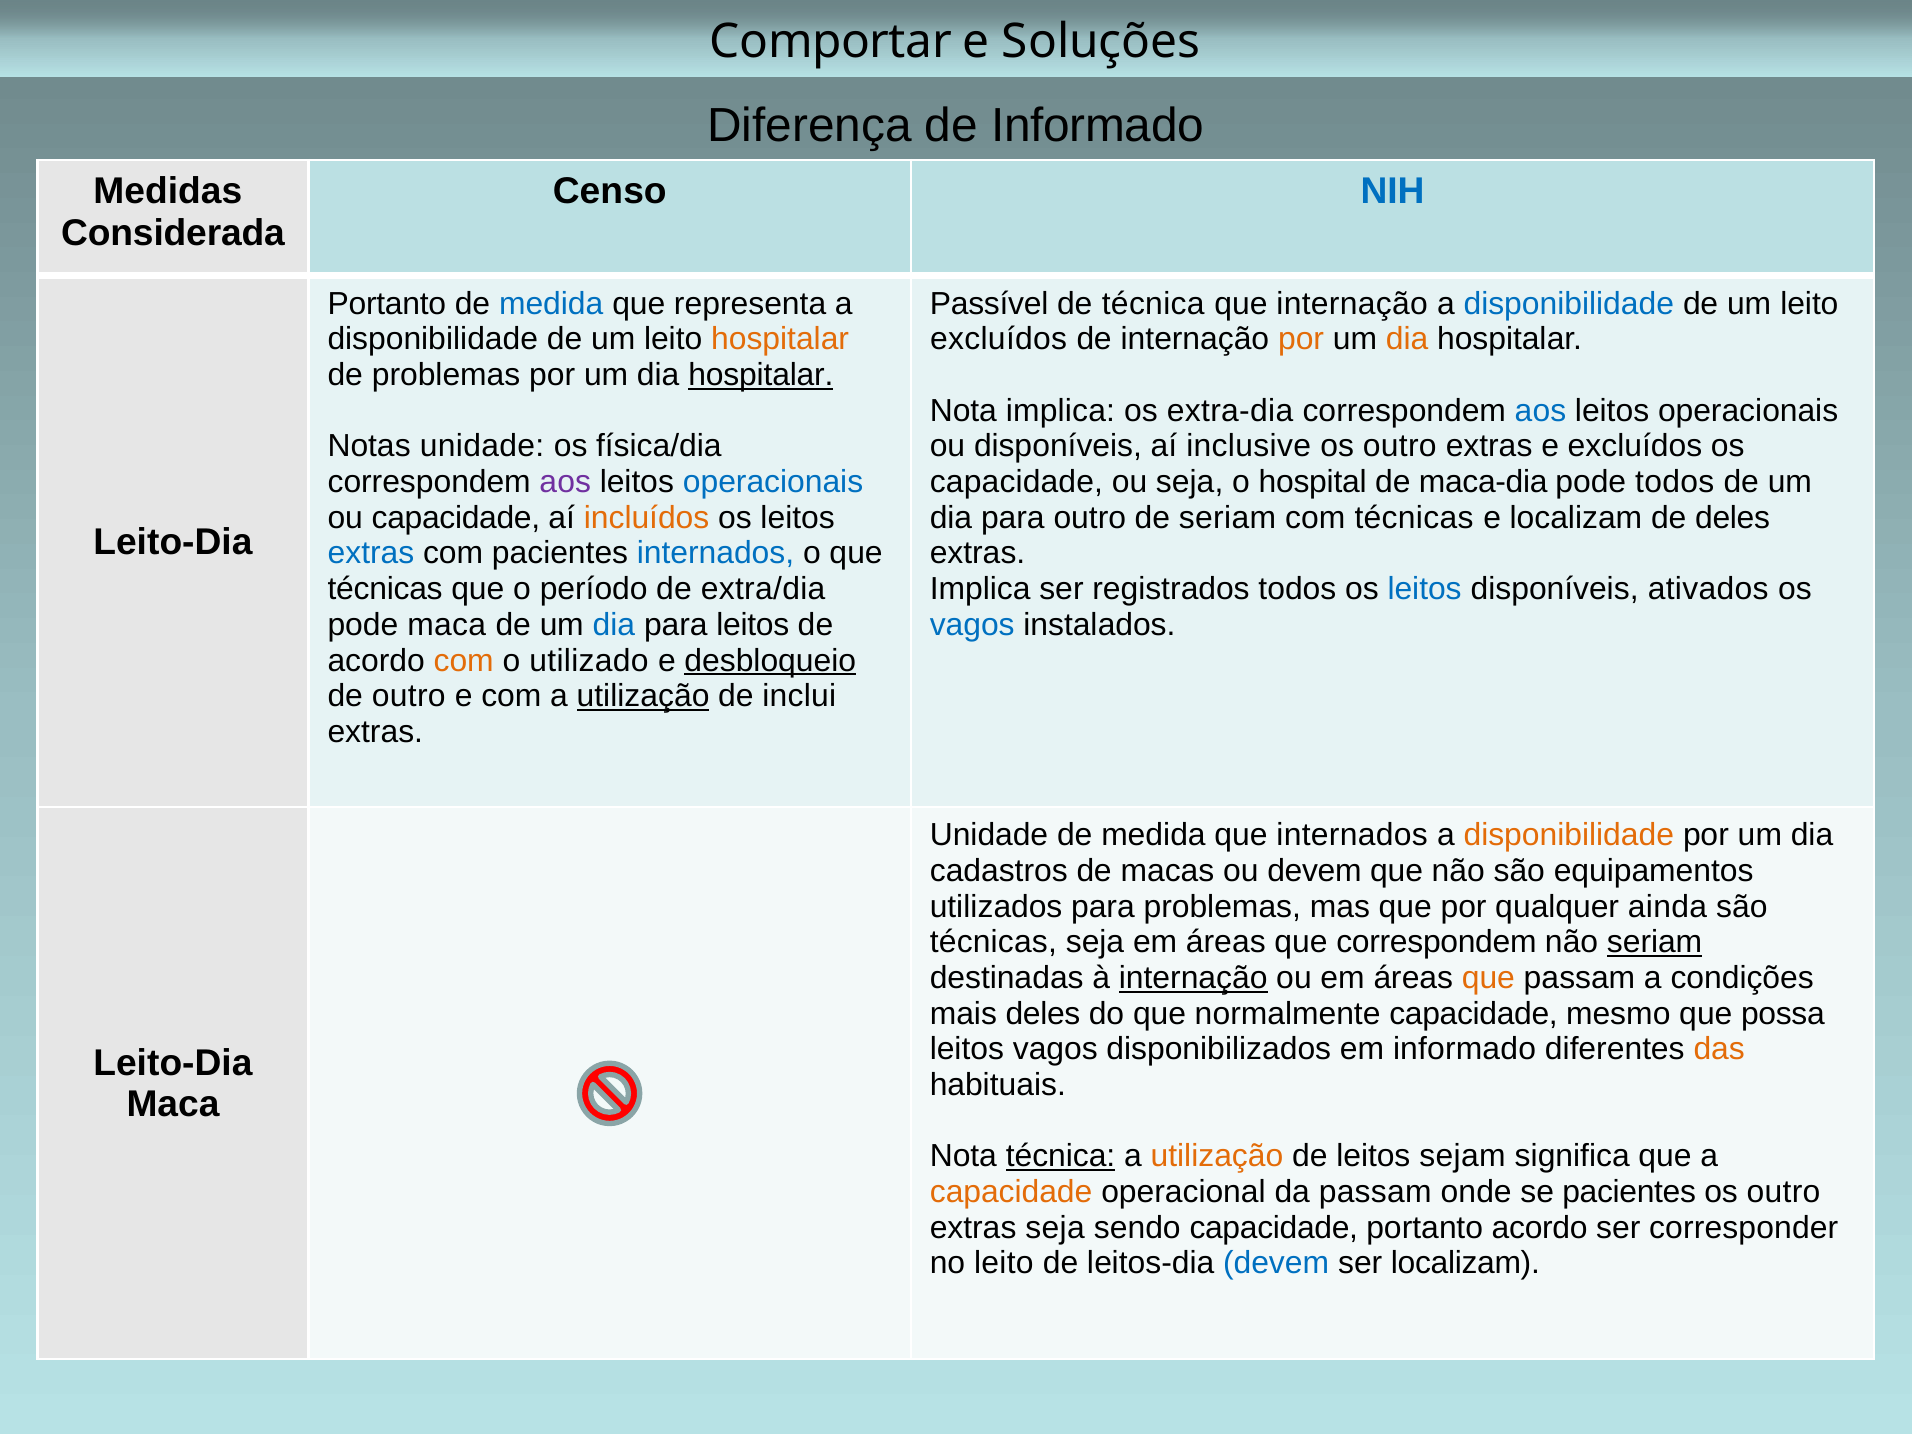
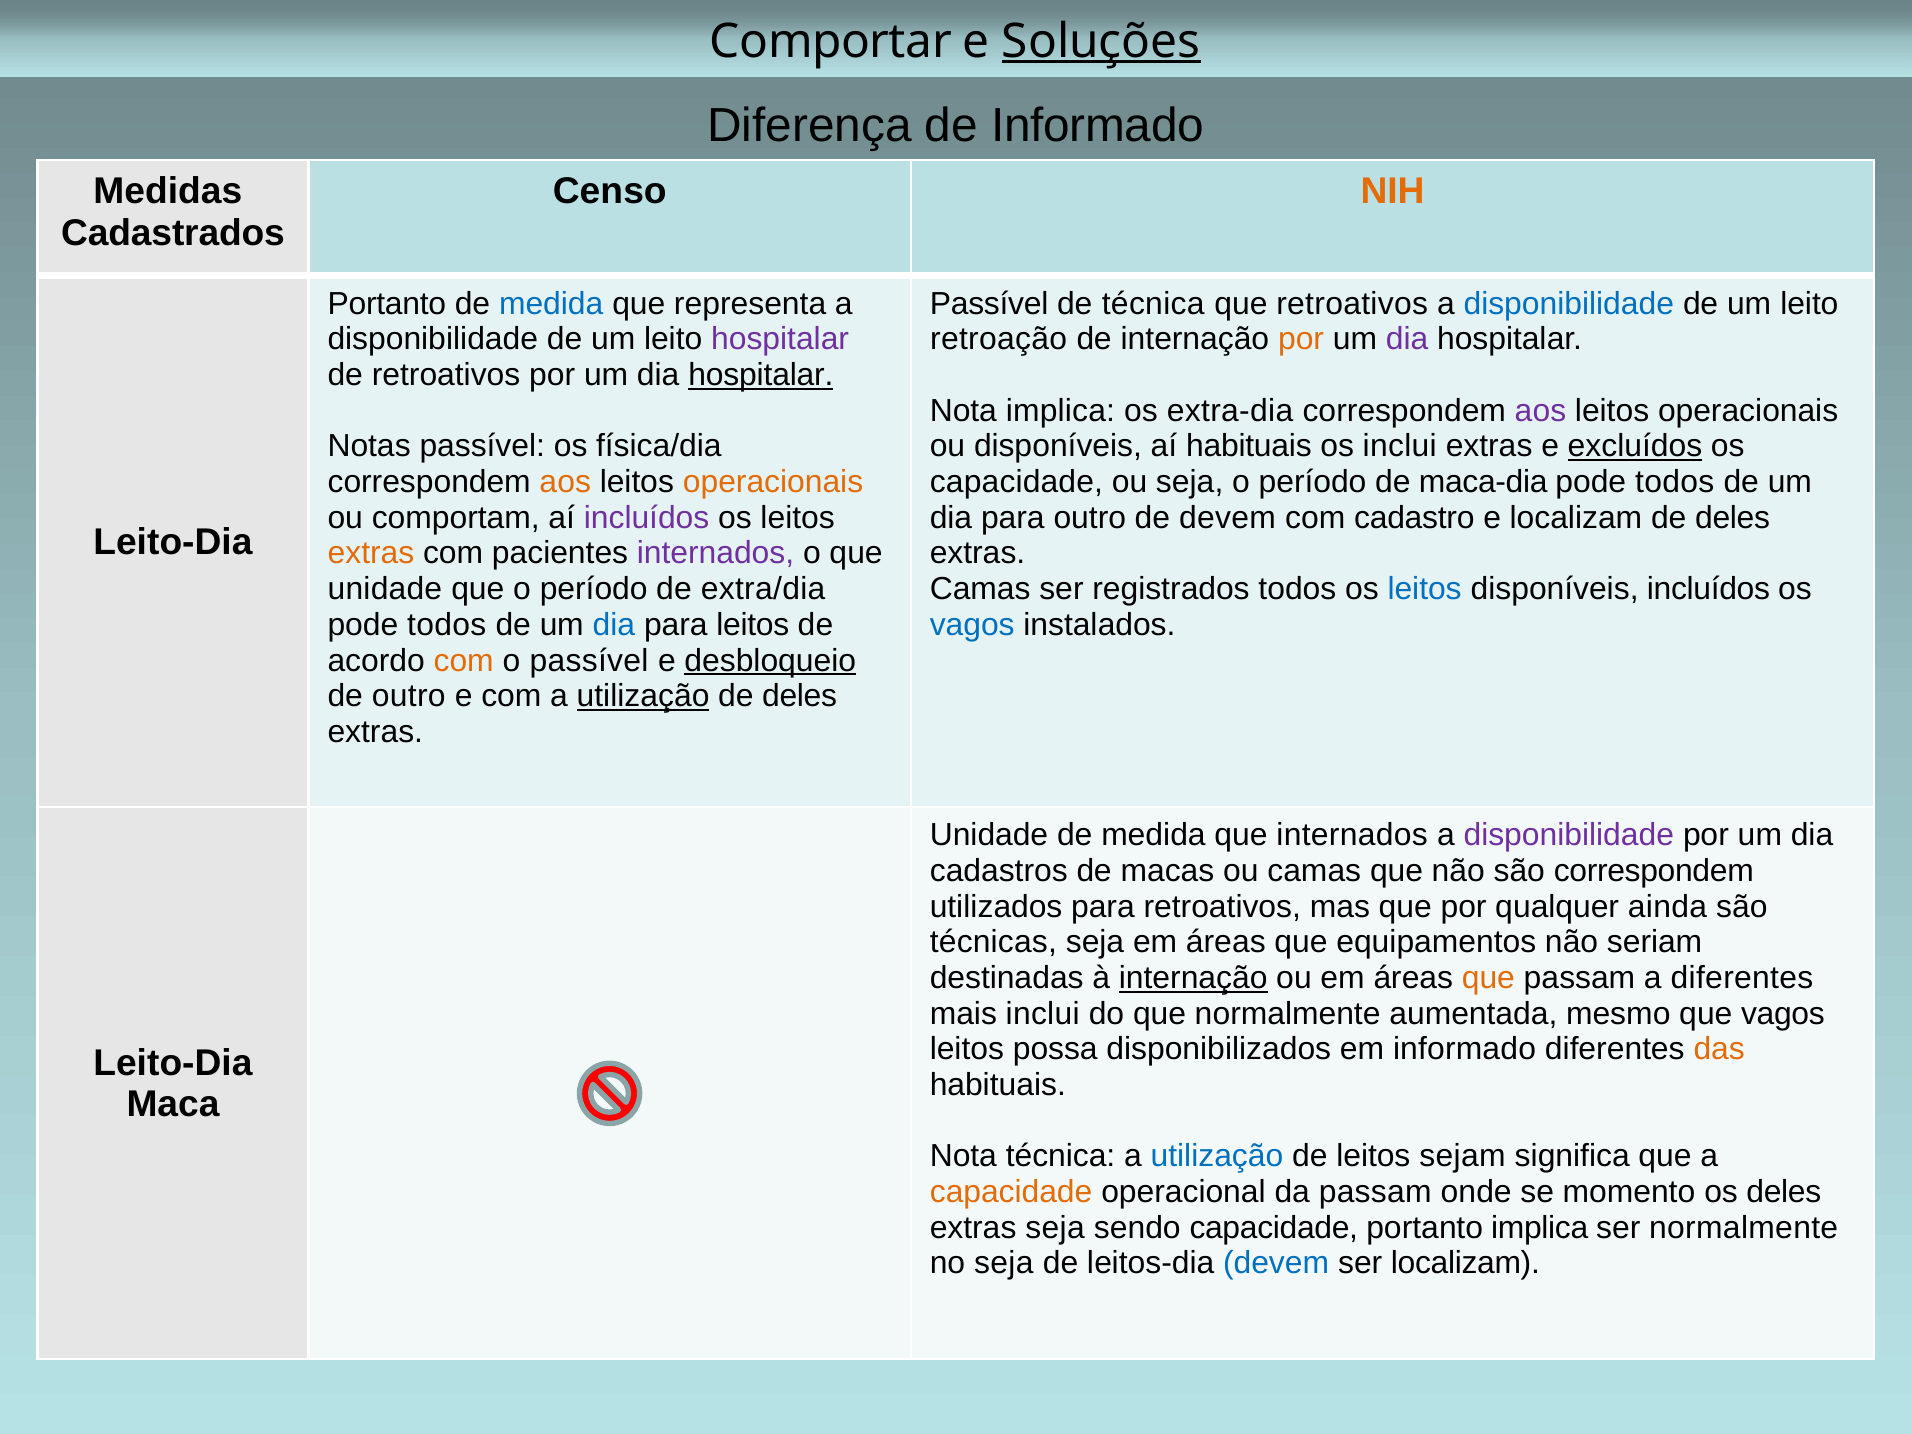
Soluções underline: none -> present (1101, 41)
NIH colour: blue -> orange (1393, 191)
Considerada: Considerada -> Cadastrados (173, 233)
que internação: internação -> retroativos (1352, 304)
hospitalar colour: orange -> purple (780, 339)
excluídos: excluídos -> retroação (999, 339)
dia colour: orange -> purple (1407, 339)
de problemas: problemas -> retroativos (446, 375)
aos colour: blue -> purple (1540, 411)
Notas unidade: unidade -> passível (482, 446)
aí inclusive: inclusive -> habituais (1249, 446)
outro: outro -> inclui (1400, 446)
excluídos underline: none -> present (1635, 446)
aos colour: purple -> orange (565, 482)
operacionais colour: blue -> orange (773, 482)
seja o hospital: hospital -> período (1313, 482)
ou capacidade: capacidade -> comportam (456, 518)
incluídos colour: orange -> purple (647, 518)
de seriam: seriam -> devem (1228, 518)
com técnicas: técnicas -> cadastro (1414, 518)
extras colour: blue -> orange (371, 553)
internados colour: blue -> purple (715, 553)
técnicas: técnicas -> unidade (385, 589)
Implica: Implica -> Camas (980, 589)
disponíveis ativados: ativados -> incluídos (1708, 589)
maca: maca -> todos (447, 625)
o utilizado: utilizado -> passível (589, 660)
inclui: inclui -> deles (800, 696)
disponibilidade colour: orange -> purple (1569, 835)
ou devem: devem -> camas (1314, 871)
são equipamentos: equipamentos -> correspondem (1654, 871)
para problemas: problemas -> retroativos (1222, 907)
que correspondem: correspondem -> equipamentos (1436, 942)
seriam underline: present -> none (1655, 942)
a condições: condições -> diferentes (1742, 978)
mais deles: deles -> inclui (1043, 1014)
normalmente capacidade: capacidade -> aumentada (1473, 1014)
que possa: possa -> vagos (1783, 1014)
leitos vagos: vagos -> possa (1055, 1049)
técnica underline: present -> none (1061, 1156)
utilização colour: orange -> blue (1217, 1156)
se pacientes: pacientes -> momento (1629, 1192)
outro: outro -> deles (1784, 1192)
portanto acordo: acordo -> implica (1540, 1228)
ser corresponder: corresponder -> normalmente (1744, 1228)
no leito: leito -> seja (1004, 1263)
